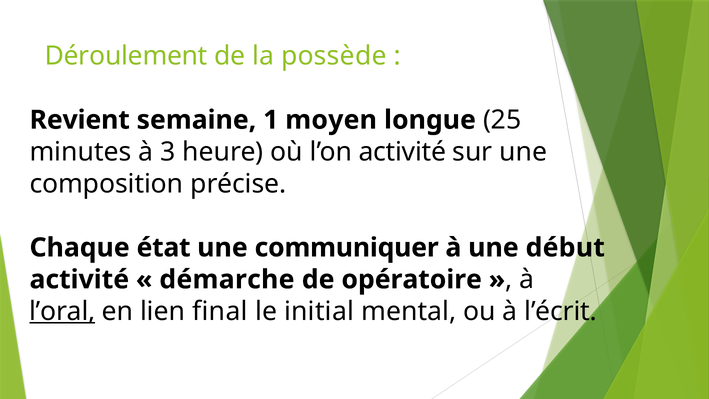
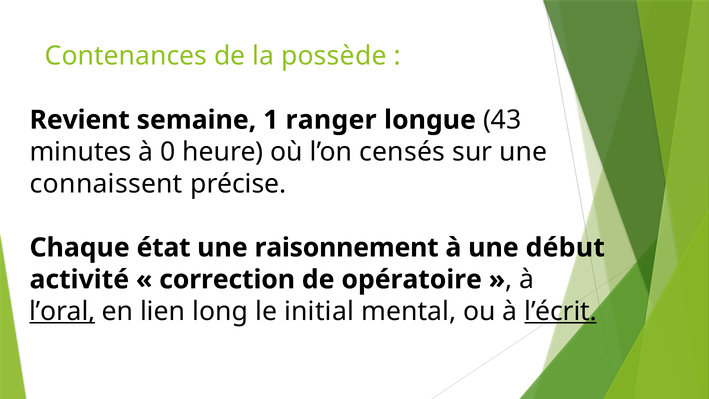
Déroulement: Déroulement -> Contenances (126, 56)
moyen: moyen -> ranger (331, 120)
25: 25 -> 43 (502, 120)
3: 3 -> 0 (168, 152)
l’on activité: activité -> censés (402, 152)
composition: composition -> connaissent (106, 184)
communiquer: communiquer -> raisonnement (347, 248)
démarche: démarche -> correction (227, 279)
final: final -> long (220, 311)
l’écrit underline: none -> present (561, 311)
